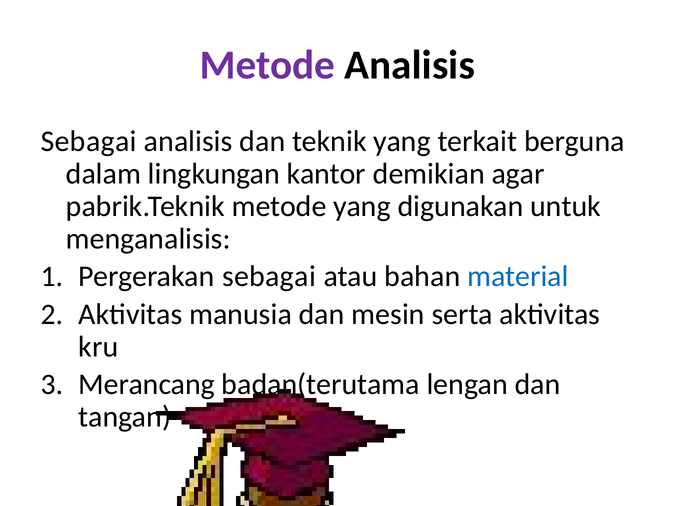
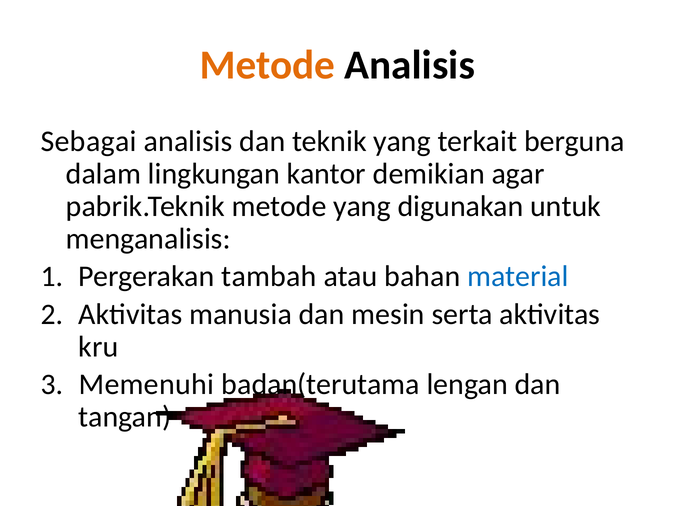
Metode colour: purple -> orange (267, 65)
Pergerakan sebagai: sebagai -> tambah (269, 277)
Merancang: Merancang -> Memenuhi (146, 385)
